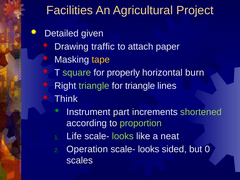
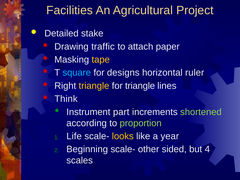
given: given -> stake (92, 33)
square colour: light green -> light blue (77, 73)
properly: properly -> designs (123, 73)
burn: burn -> ruler (195, 73)
triangle colour: light green -> yellow (94, 86)
looks colour: light green -> yellow (123, 136)
neat: neat -> year (170, 136)
Operation: Operation -> Beginning (87, 149)
looks: looks -> other (149, 149)
0: 0 -> 4 (207, 149)
